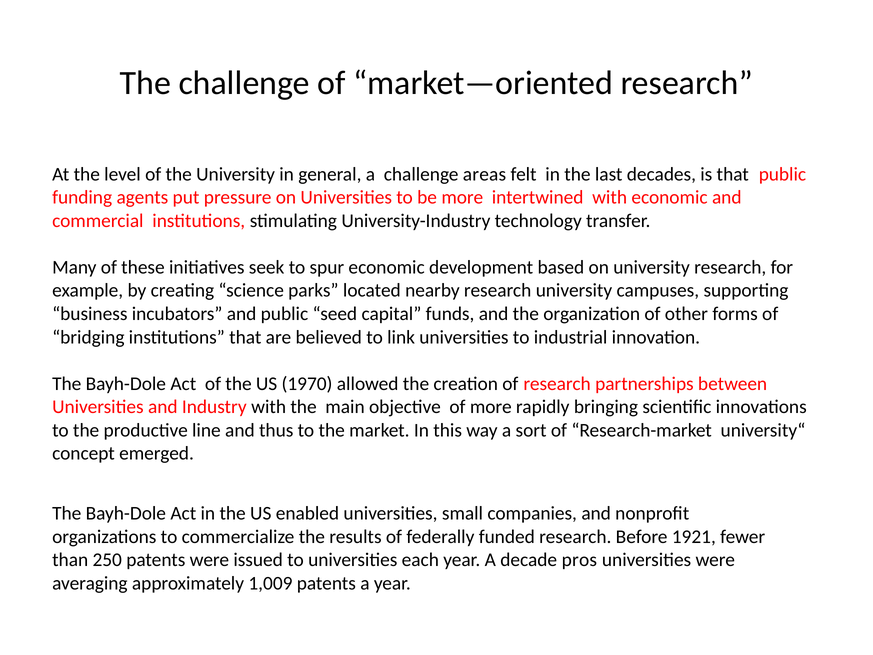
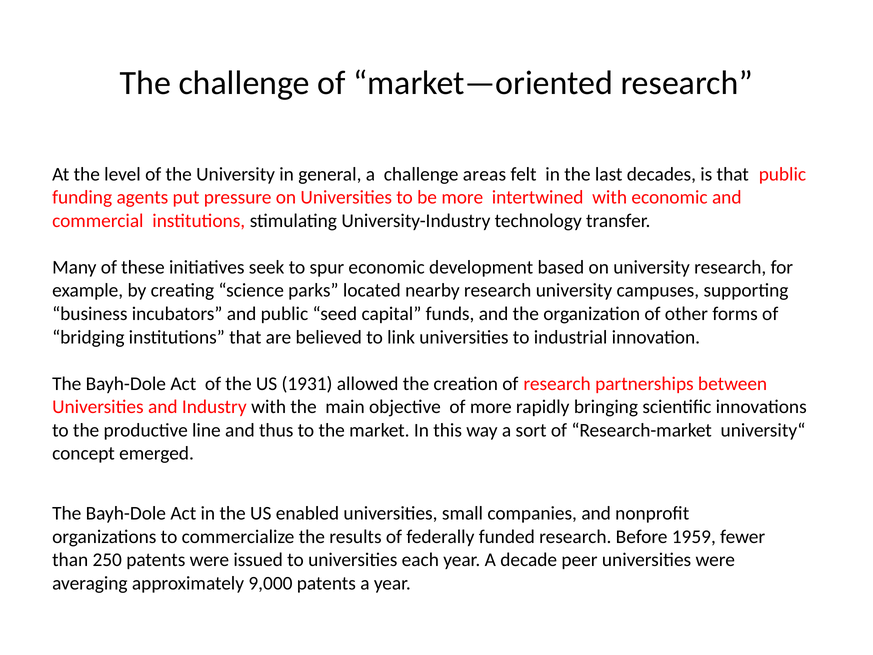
1970: 1970 -> 1931 (307, 384)
1921: 1921 -> 1959 (694, 536)
pros: pros -> peer (579, 560)
1,009: 1,009 -> 9,000 (270, 583)
